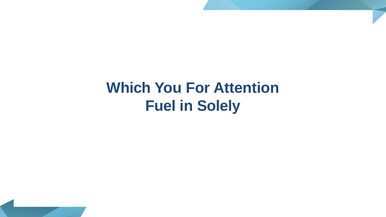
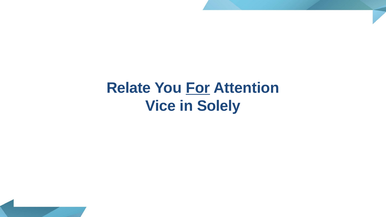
Which: Which -> Relate (129, 88)
For underline: none -> present (198, 88)
Fuel: Fuel -> Vice (161, 106)
